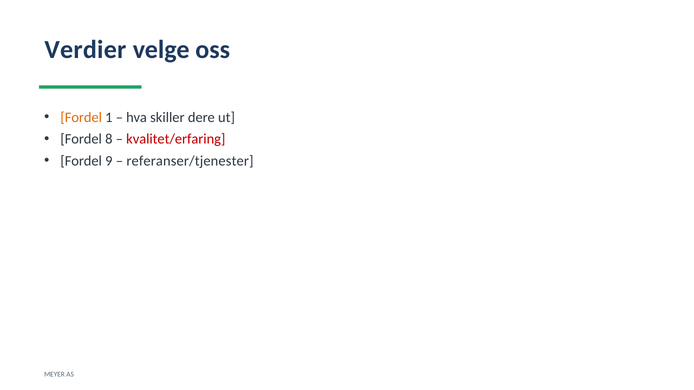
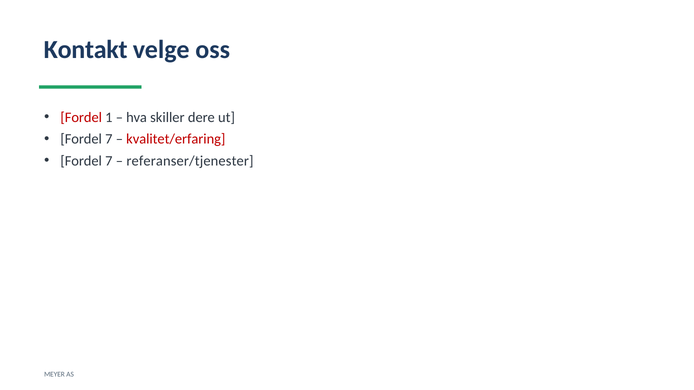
Verdier: Verdier -> Kontakt (86, 50)
Fordel colour: orange -> red (81, 118)
8: 8 -> 7 (109, 139)
9: 9 -> 7 (109, 161)
